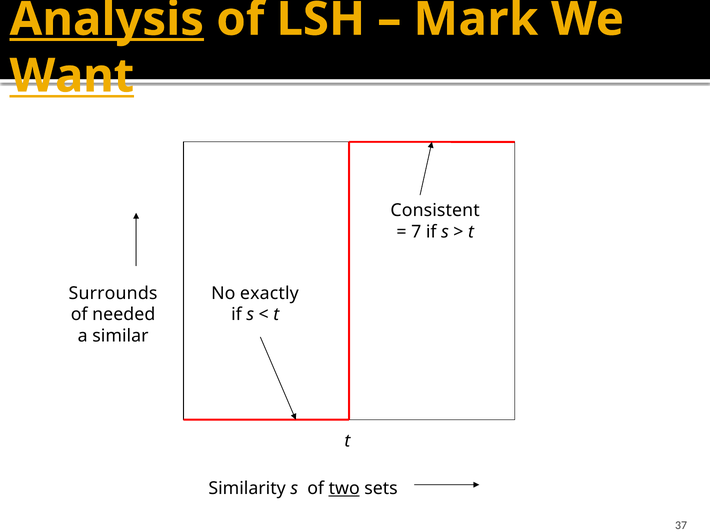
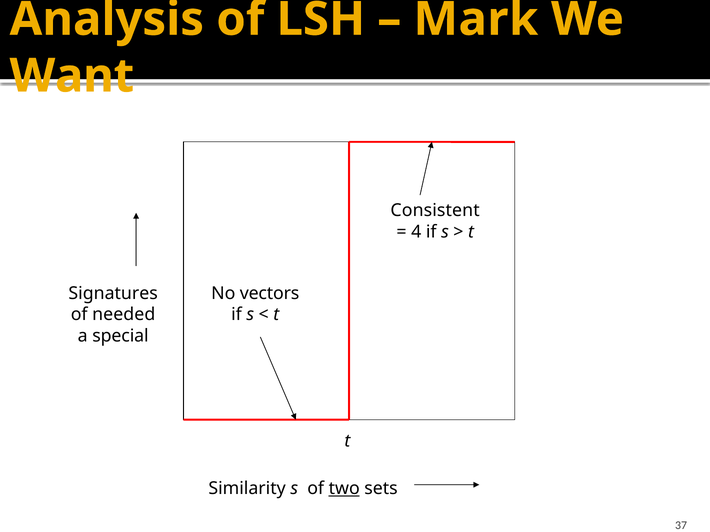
Analysis underline: present -> none (107, 19)
Want underline: present -> none (72, 76)
7: 7 -> 4 (416, 232)
Surrounds: Surrounds -> Signatures (113, 293)
exactly: exactly -> vectors (270, 293)
similar: similar -> special (120, 336)
